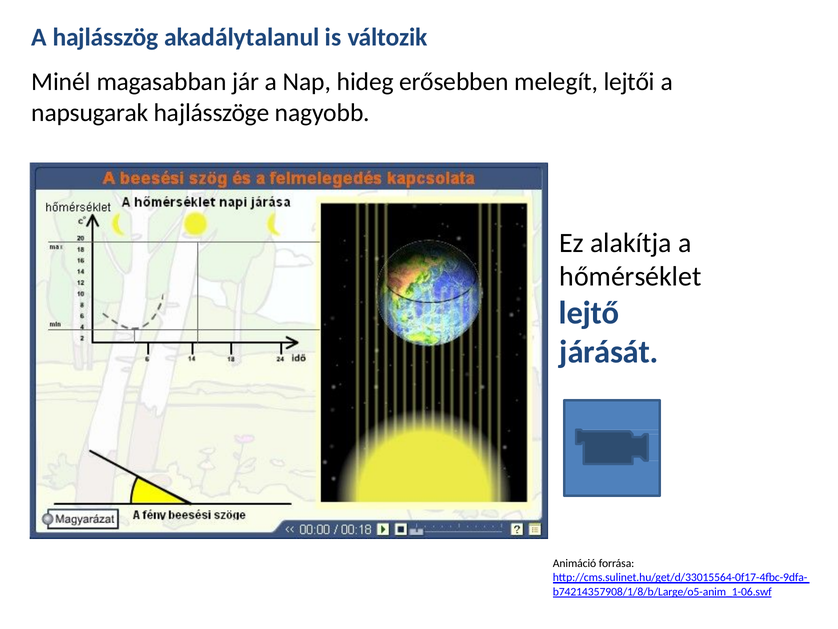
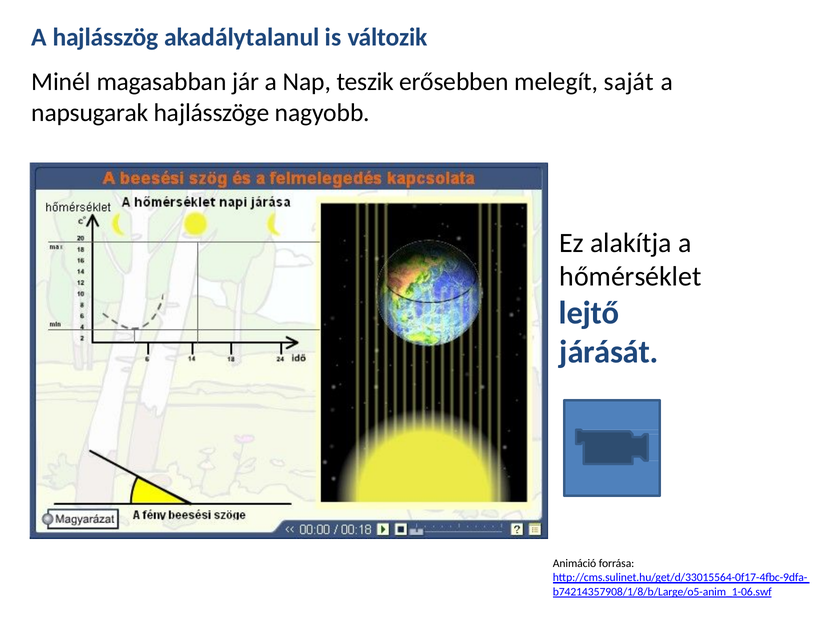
hideg: hideg -> teszik (365, 82)
lejtői: lejtői -> saját (629, 82)
